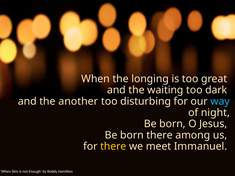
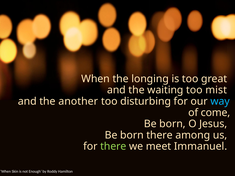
dark: dark -> mist (216, 90)
night: night -> come (215, 113)
there colour: yellow -> light green (113, 147)
